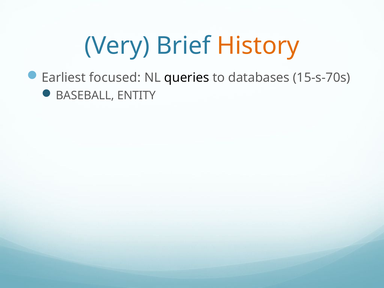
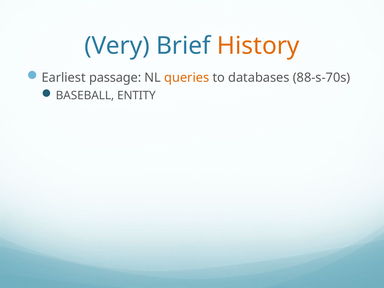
focused: focused -> passage (115, 78)
queries colour: black -> orange (187, 78)
15-s-70s: 15-s-70s -> 88-s-70s (322, 78)
